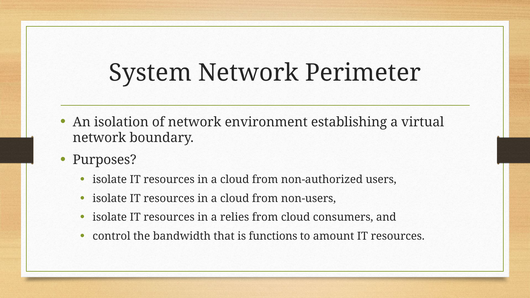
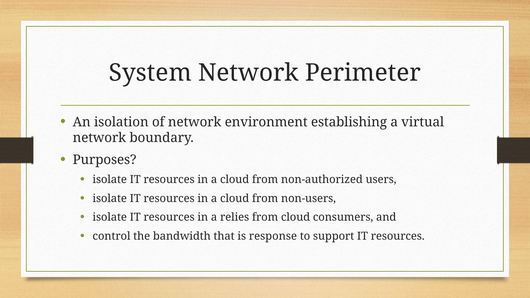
functions: functions -> response (273, 236)
amount: amount -> support (334, 236)
